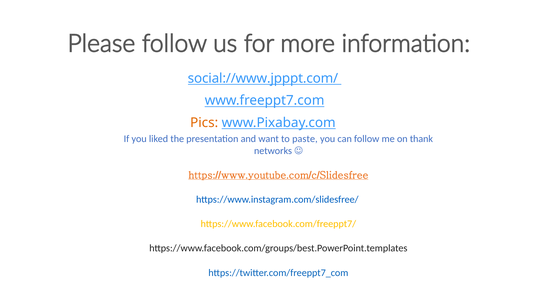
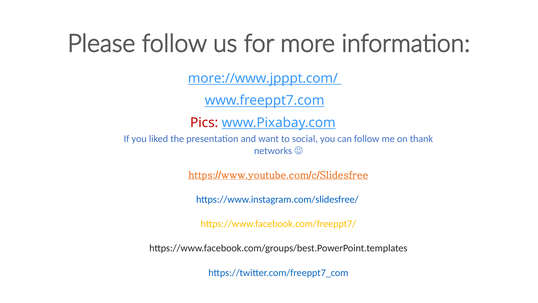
social://www.jpppt.com/: social://www.jpppt.com/ -> more://www.jpppt.com/ (263, 78)
Pics colour: orange -> red (204, 122)
paste: paste -> social (305, 139)
